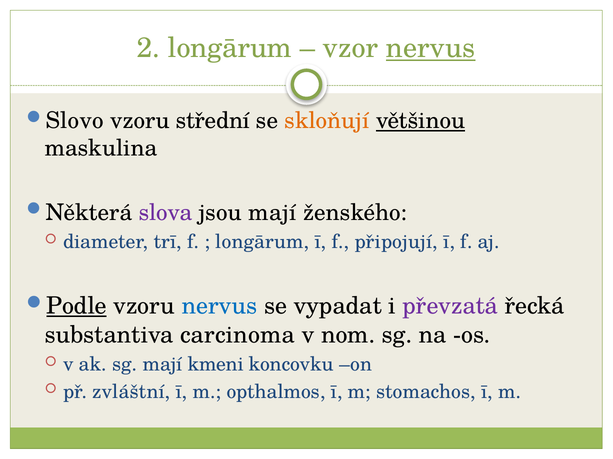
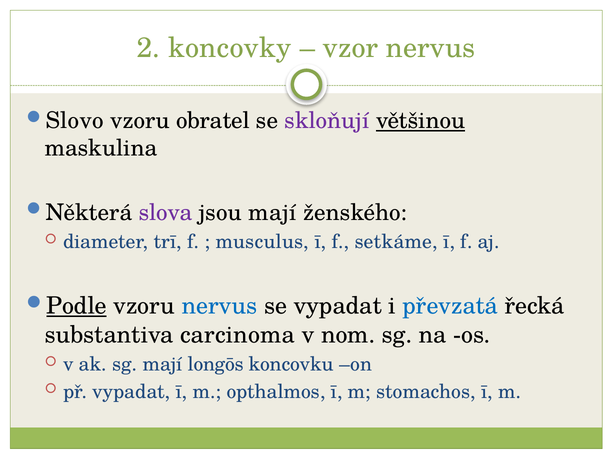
2 longārum: longārum -> koncovky (230, 48)
nervus underline: present -> none (431, 48)
střední: střední -> obratel (213, 121)
skloňují colour: orange -> purple (327, 121)
longārum: longārum -> musculus (262, 242)
připojují: připojují -> setkáme (396, 242)
převzatá colour: purple -> blue (450, 307)
kmeni: kmeni -> longōs (216, 365)
př zvláštní: zvláštní -> vypadat (131, 392)
